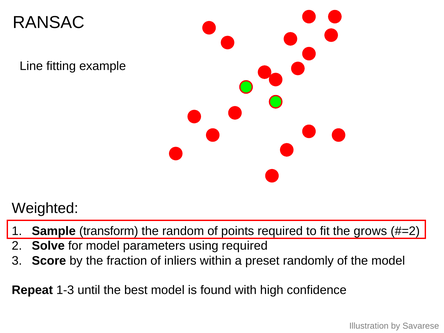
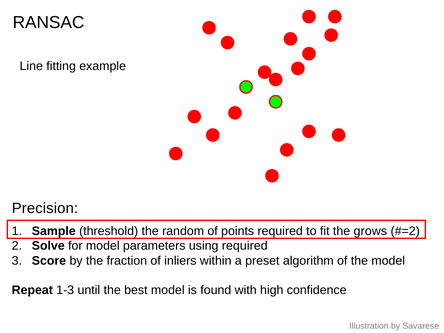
Weighted: Weighted -> Precision (45, 208)
transform: transform -> threshold (109, 231)
randomly: randomly -> algorithm (308, 261)
